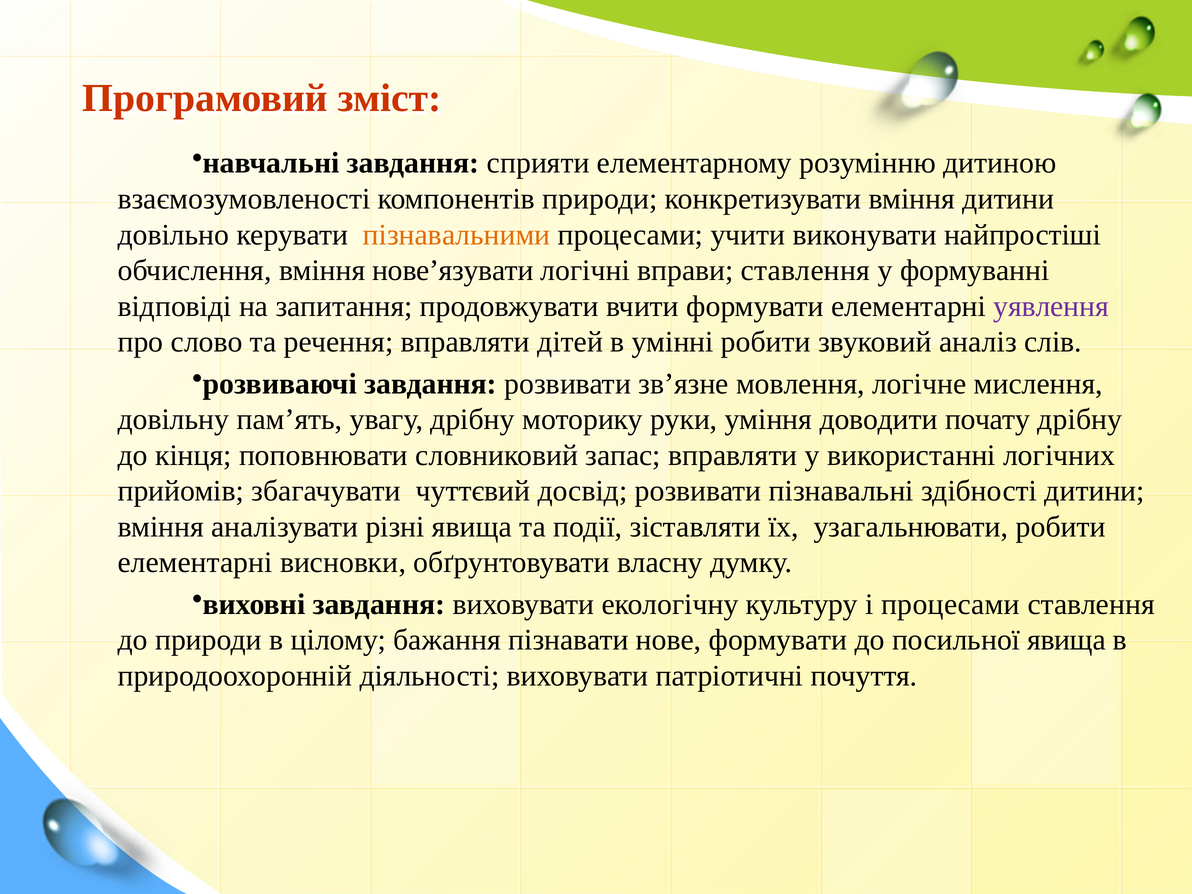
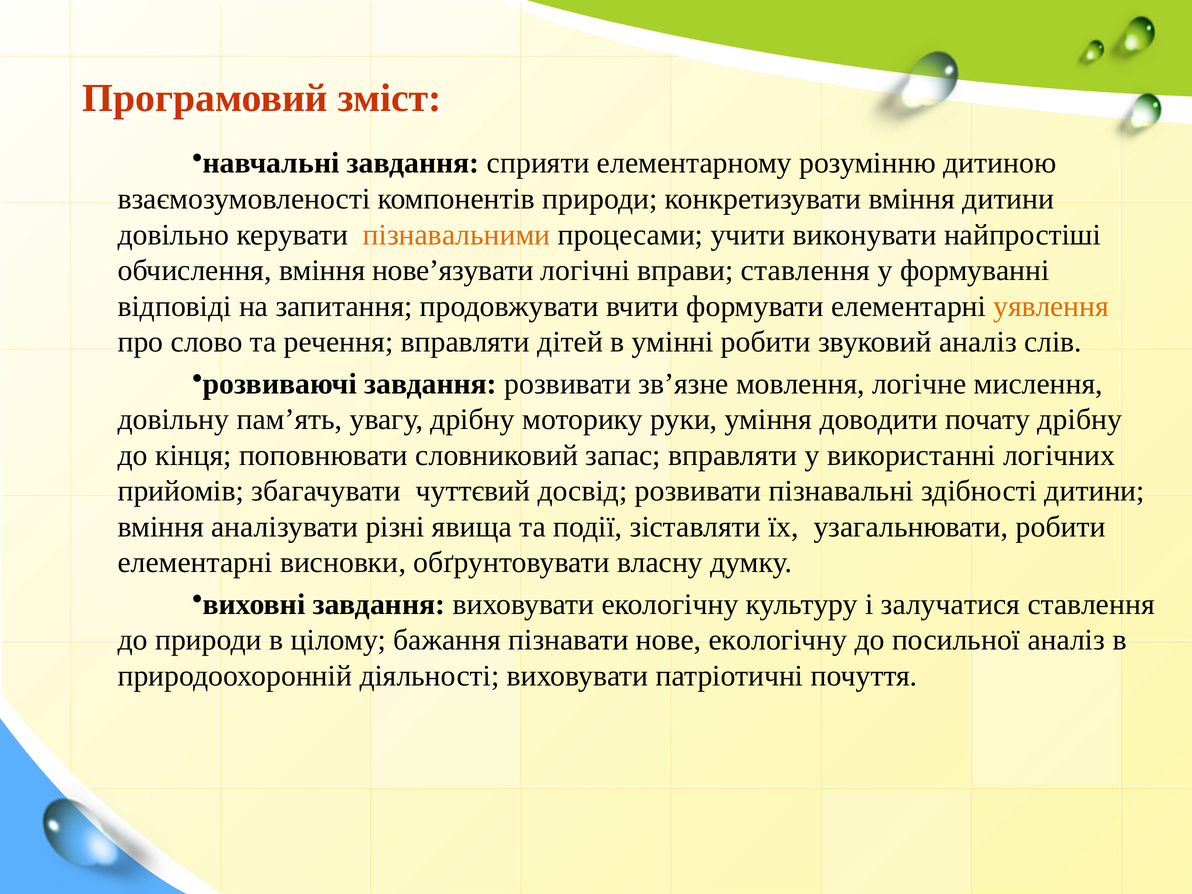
уявлення colour: purple -> orange (1051, 306)
і процесами: процесами -> залучатися (951, 604)
нове формувати: формувати -> екологічну (778, 640)
посильної явища: явища -> аналіз (1066, 640)
